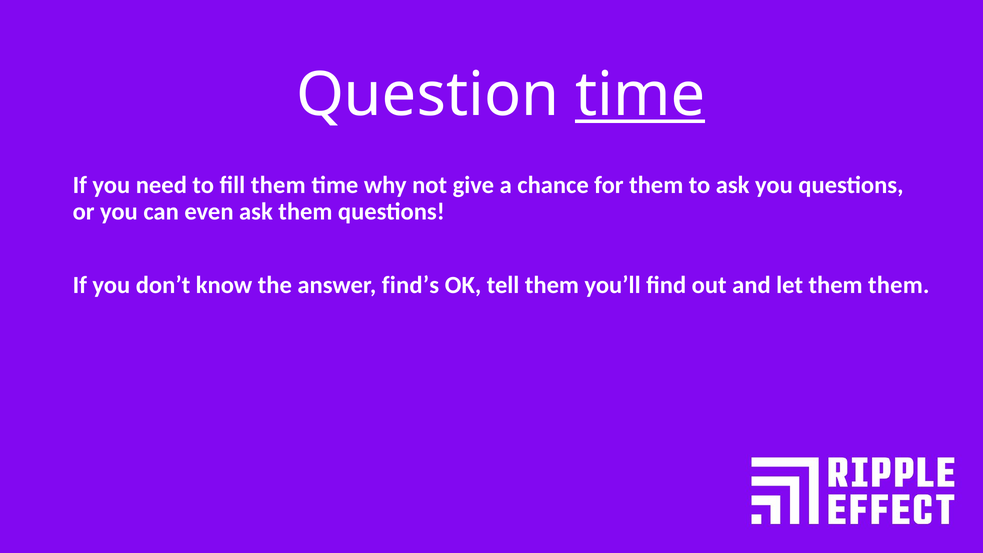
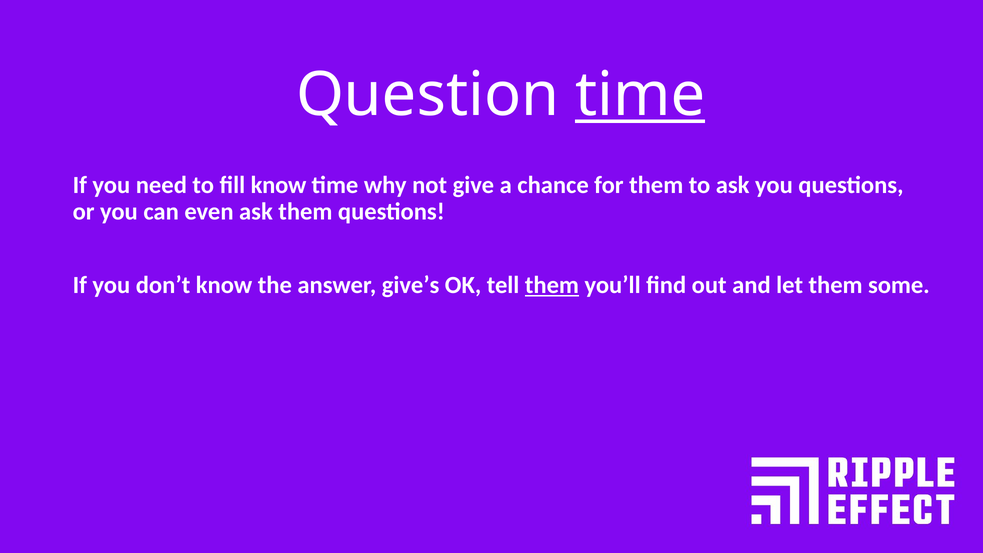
fill them: them -> know (279, 185)
find’s: find’s -> give’s (411, 285)
them underline: none -> present (552, 285)
them them: them -> some (899, 285)
